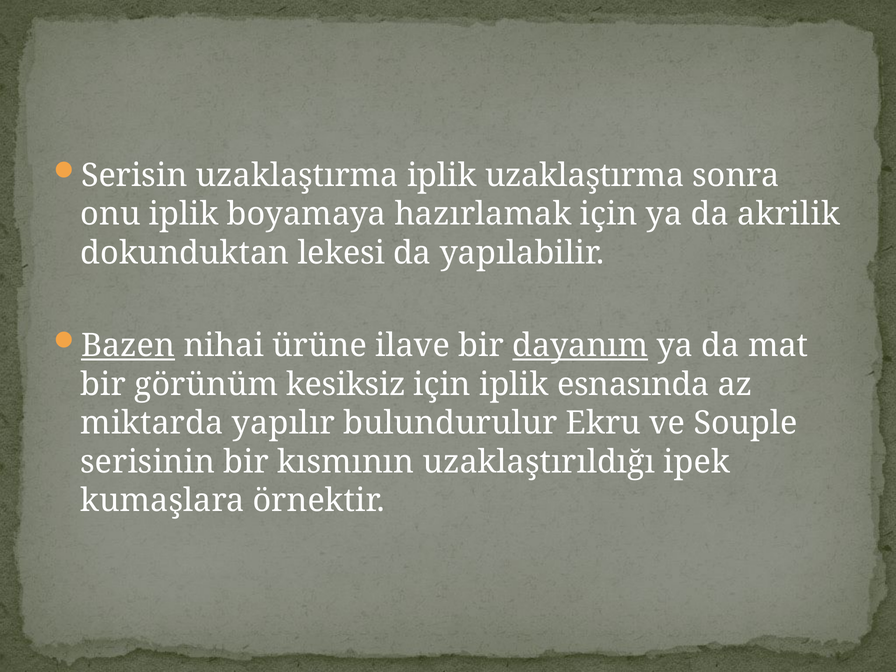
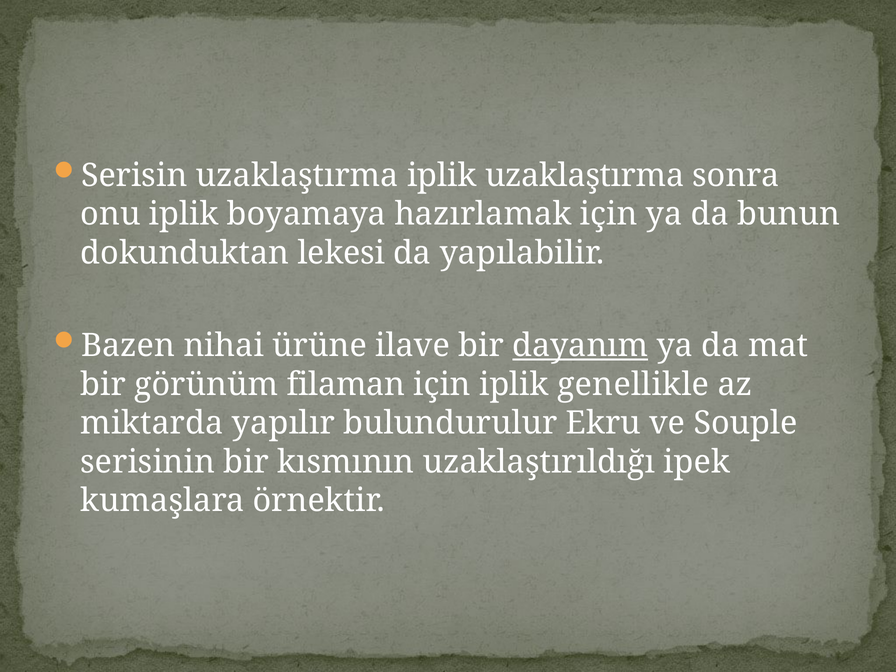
akrilik: akrilik -> bunun (789, 214)
Bazen underline: present -> none (128, 346)
kesiksiz: kesiksiz -> filaman (346, 384)
esnasında: esnasında -> genellikle (633, 384)
